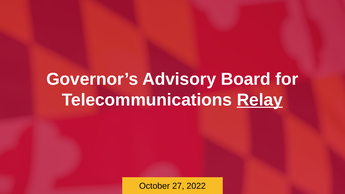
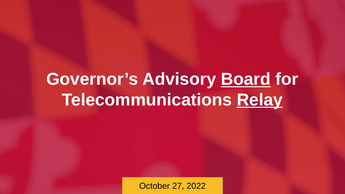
Board underline: none -> present (246, 79)
